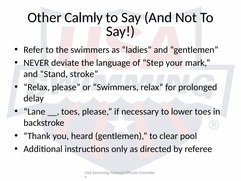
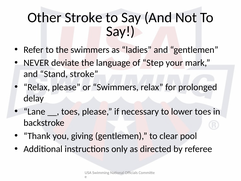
Other Calmly: Calmly -> Stroke (84, 18)
heard: heard -> giving (82, 136)
